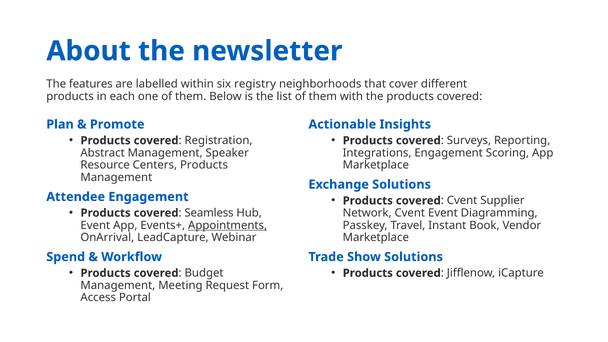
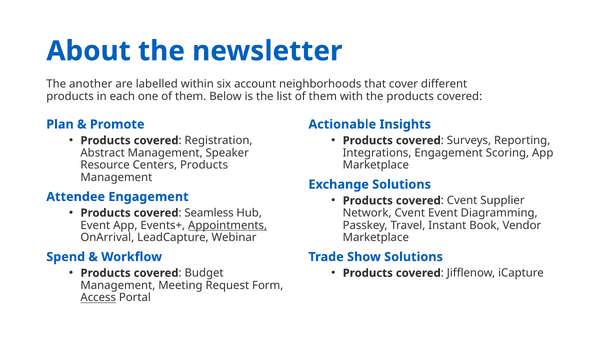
features: features -> another (91, 84)
registry: registry -> account (255, 84)
Access underline: none -> present (98, 298)
